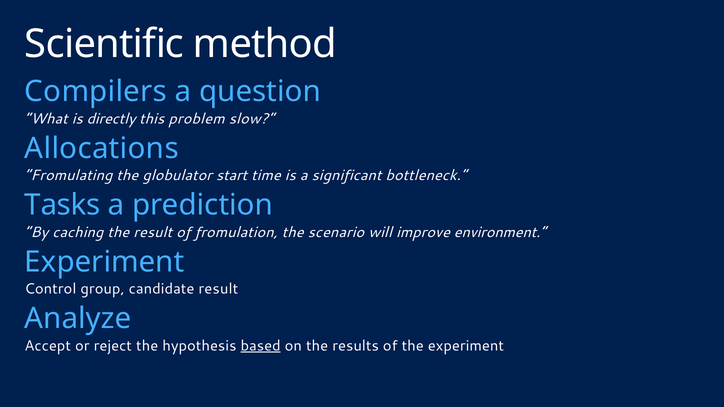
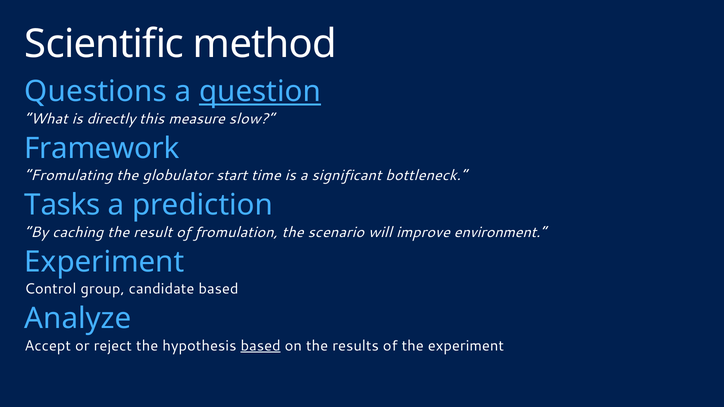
Compilers: Compilers -> Questions (96, 92)
question underline: none -> present (260, 92)
problem: problem -> measure (197, 119)
Allocations: Allocations -> Framework (102, 148)
candidate result: result -> based (218, 289)
